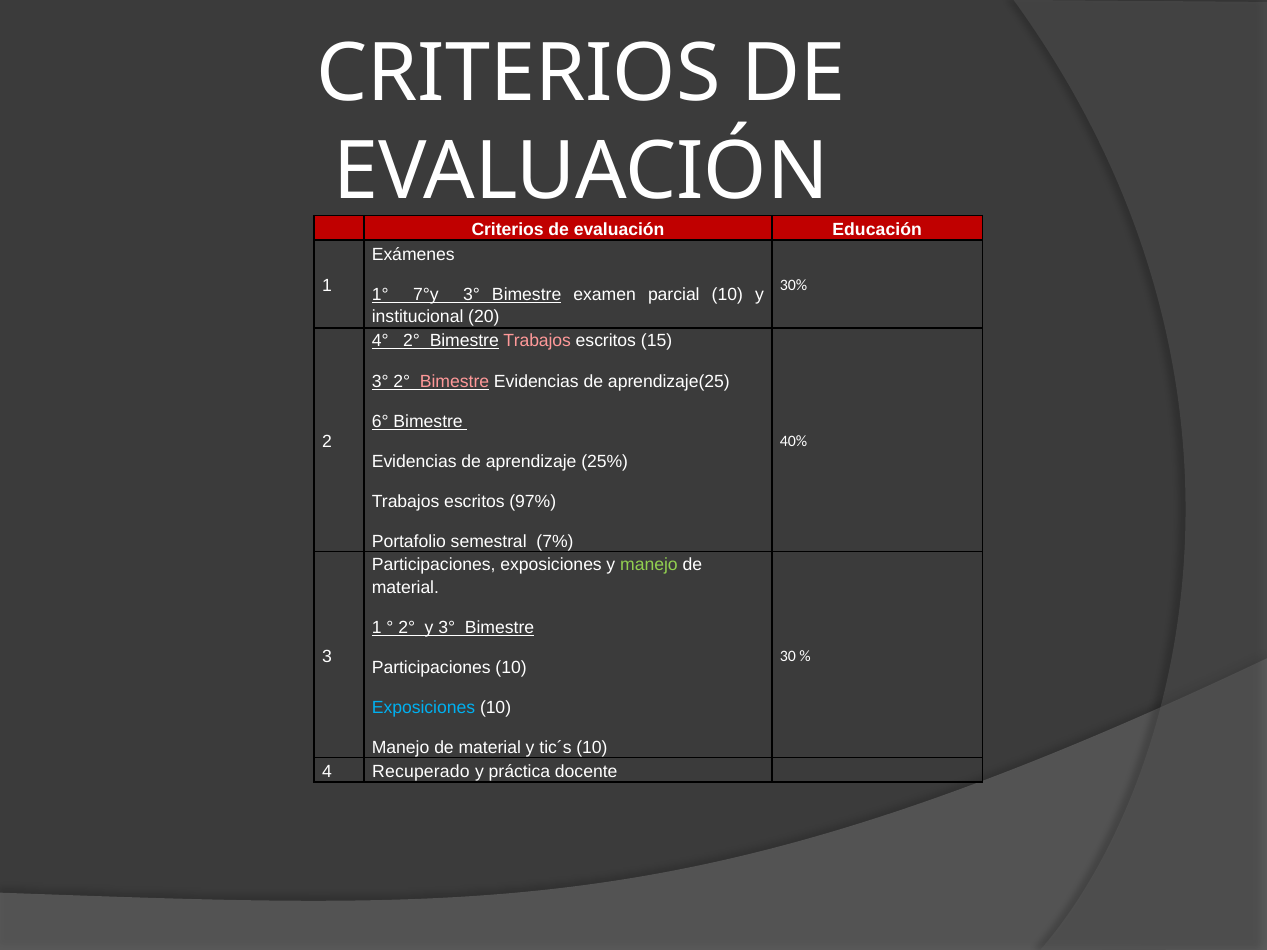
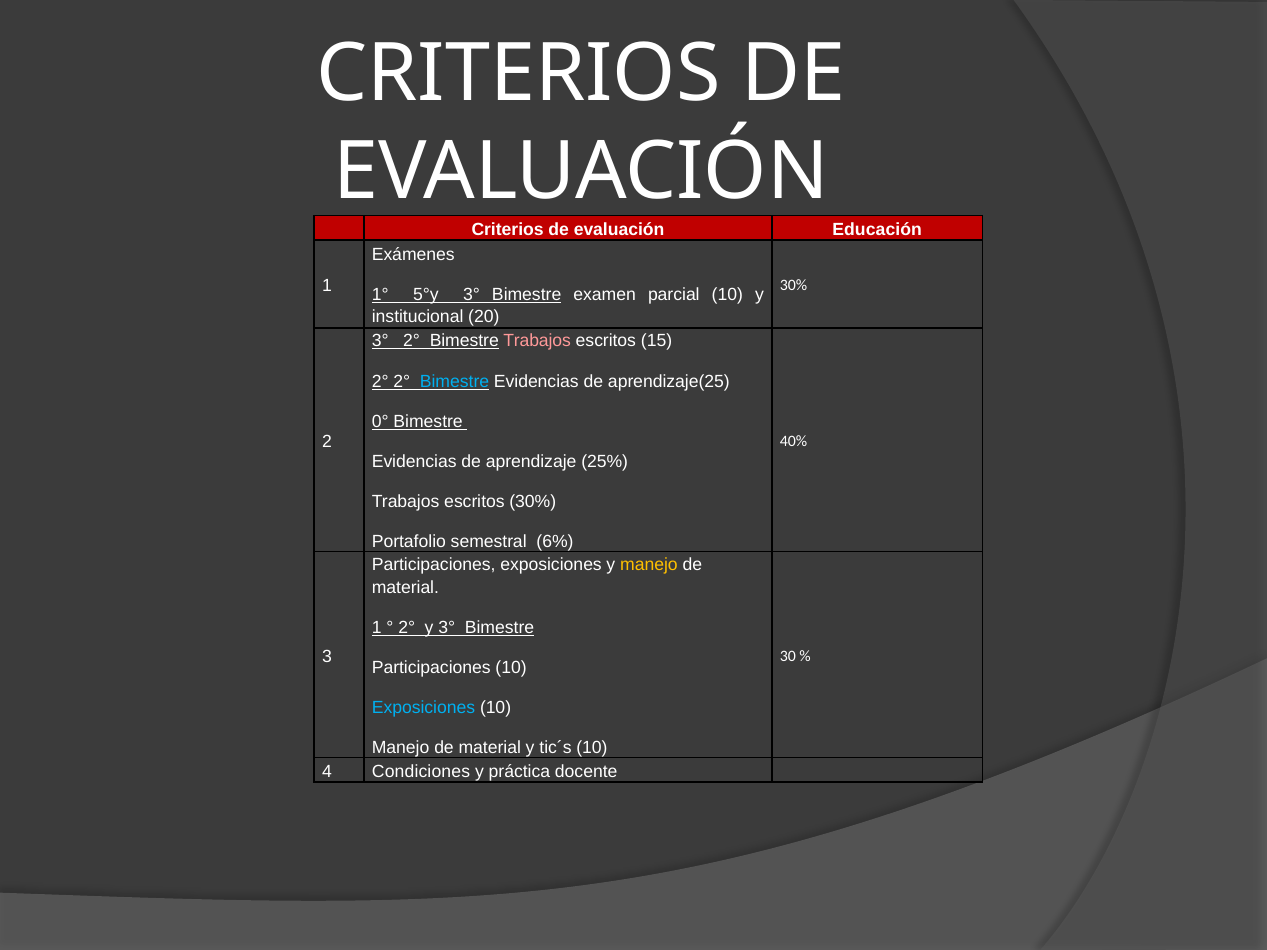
7°y: 7°y -> 5°y (426, 295)
4°: 4° -> 3° (380, 341)
3°: 3° -> 2° (380, 381)
Bimestre colour: pink -> light blue (455, 381)
6°: 6° -> 0° (380, 422)
escritos 97%: 97% -> 30% (533, 502)
7%: 7% -> 6% (555, 542)
manejo colour: light green -> yellow (649, 565)
Recuperado: Recuperado -> Condiciones (421, 772)
